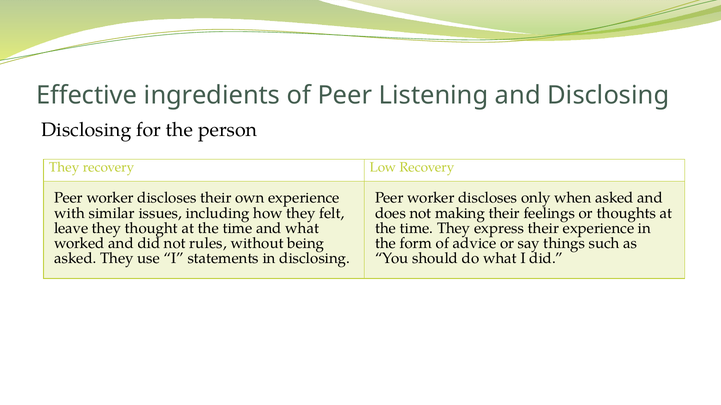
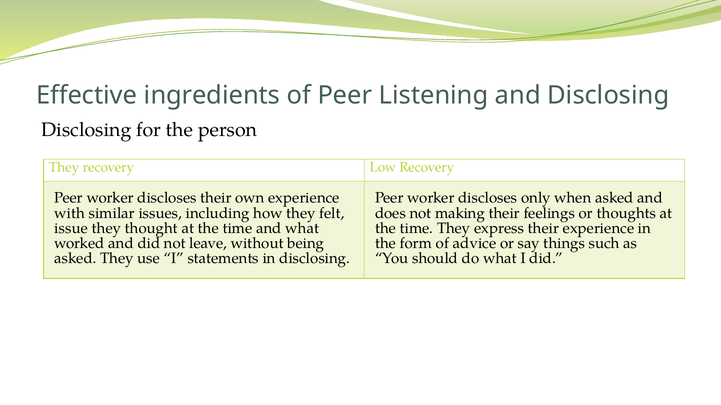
leave: leave -> issue (71, 229)
rules: rules -> leave (208, 244)
